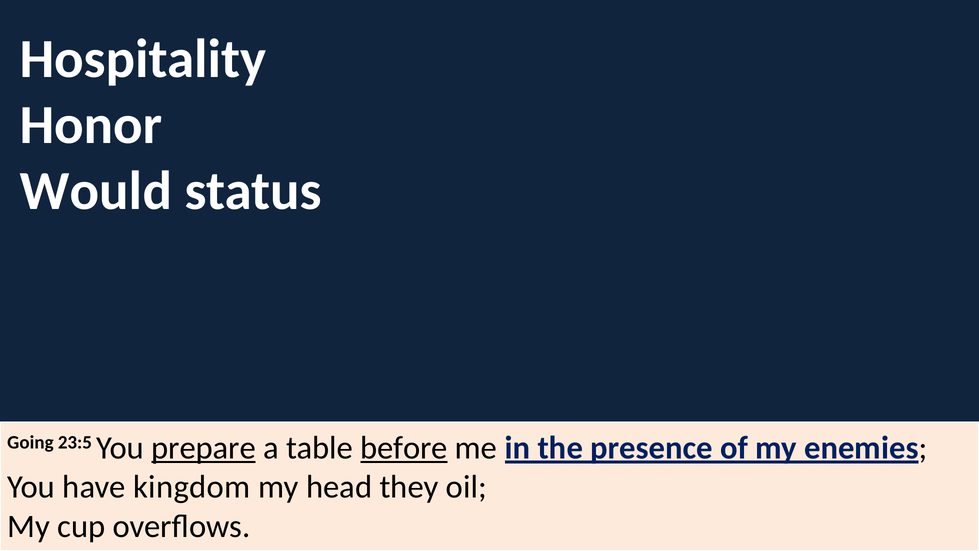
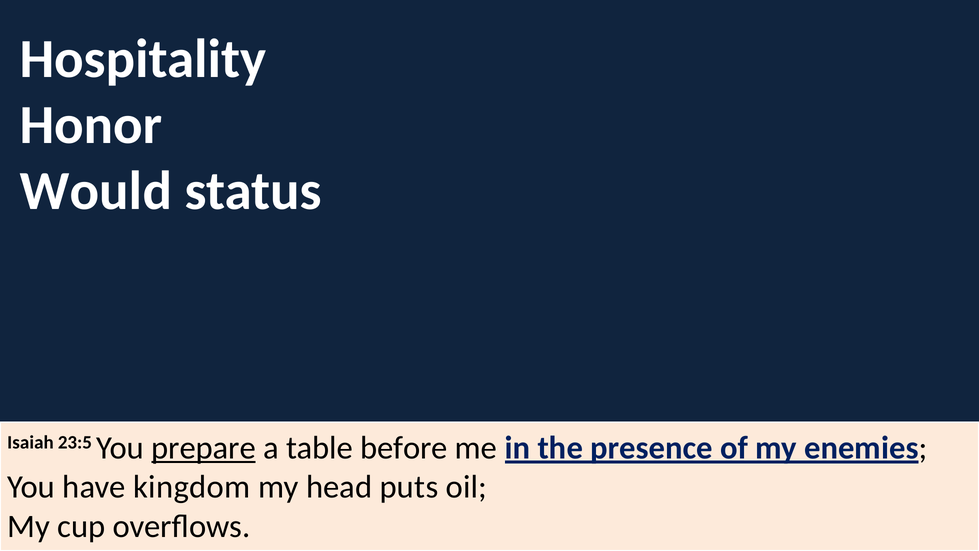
Going: Going -> Isaiah (30, 442)
before underline: present -> none (404, 448)
they: they -> puts (409, 487)
